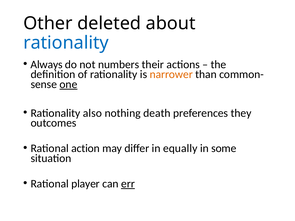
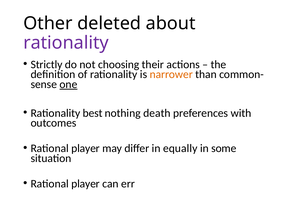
rationality colour: blue -> purple (66, 43)
Always: Always -> Strictly (47, 65)
numbers: numbers -> choosing (119, 65)
also: also -> best (93, 113)
they: they -> with (241, 113)
action: action -> player (86, 149)
err underline: present -> none (128, 184)
